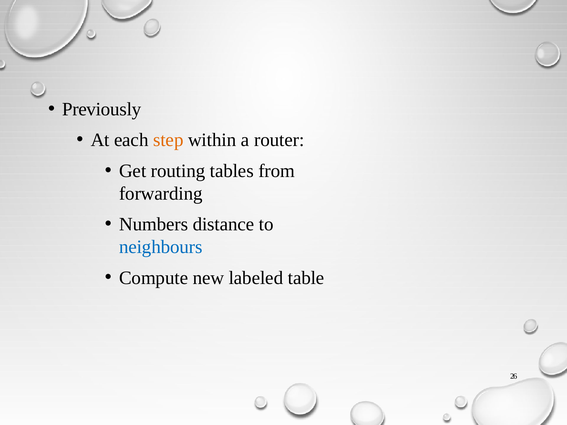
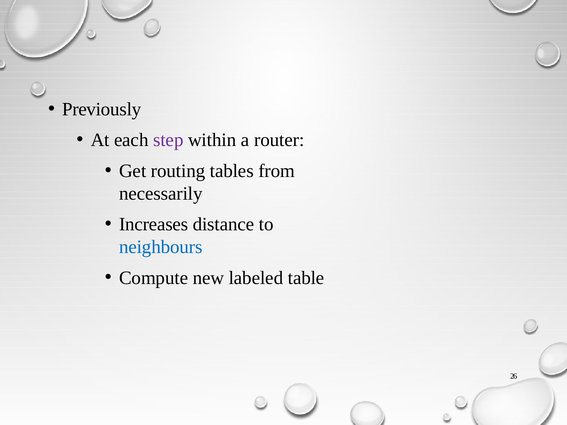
step colour: orange -> purple (168, 140)
forwarding: forwarding -> necessarily (161, 194)
Numbers: Numbers -> Increases (154, 224)
